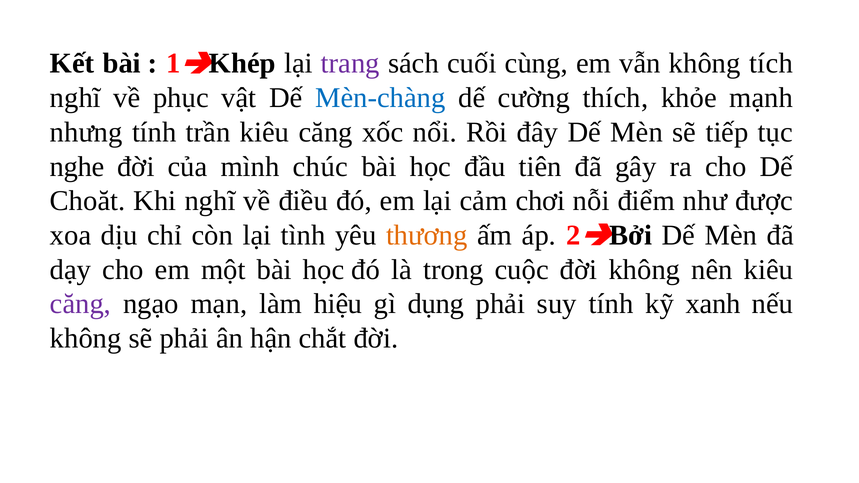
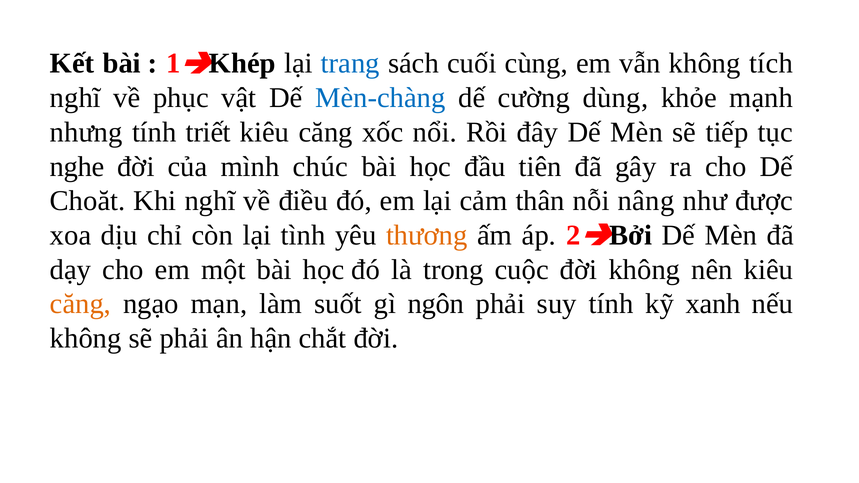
trang colour: purple -> blue (350, 64)
thích: thích -> dùng (615, 98)
trần: trần -> triết (208, 132)
chơi: chơi -> thân (540, 201)
điểm: điểm -> nâng (646, 201)
căng colour: purple -> orange (80, 304)
hiệu: hiệu -> suốt (338, 304)
dụng: dụng -> ngôn (436, 304)
